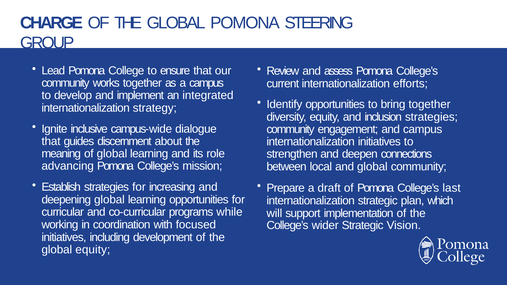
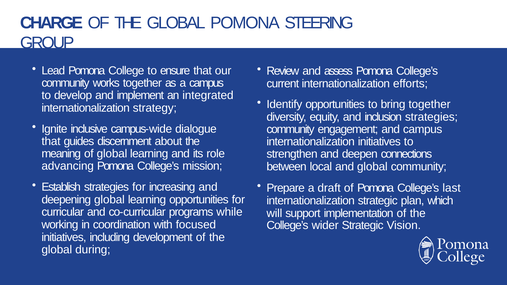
global equity: equity -> during (93, 250)
